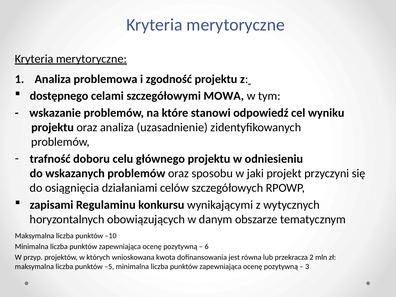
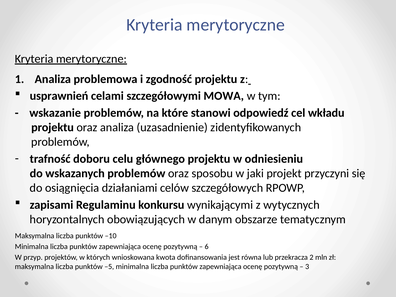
dostępnego: dostępnego -> usprawnień (59, 96)
wyniku: wyniku -> wkładu (326, 113)
